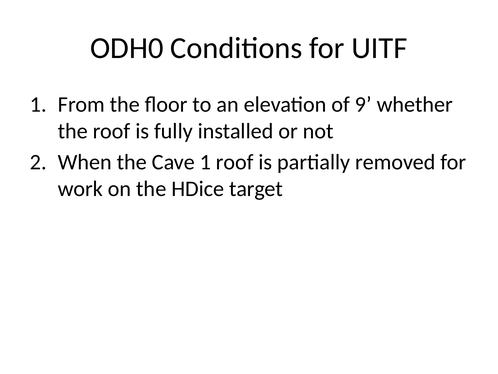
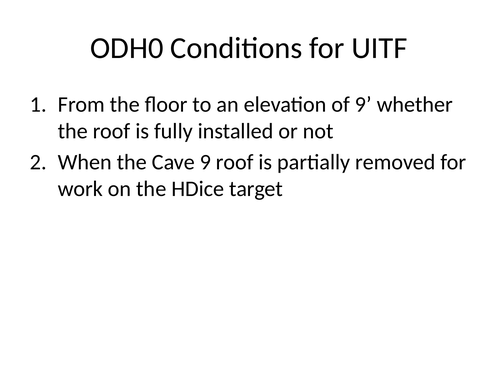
Cave 1: 1 -> 9 (205, 162)
